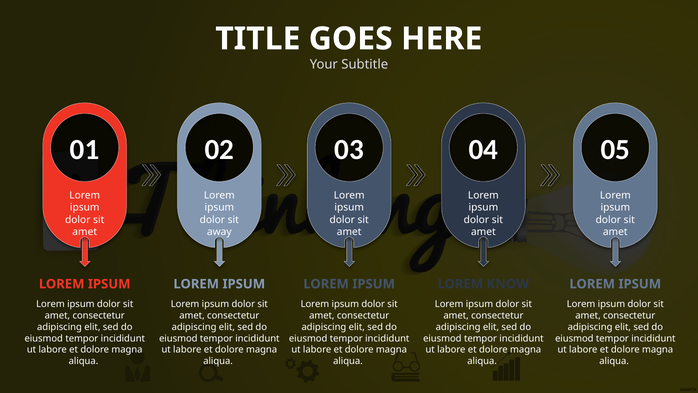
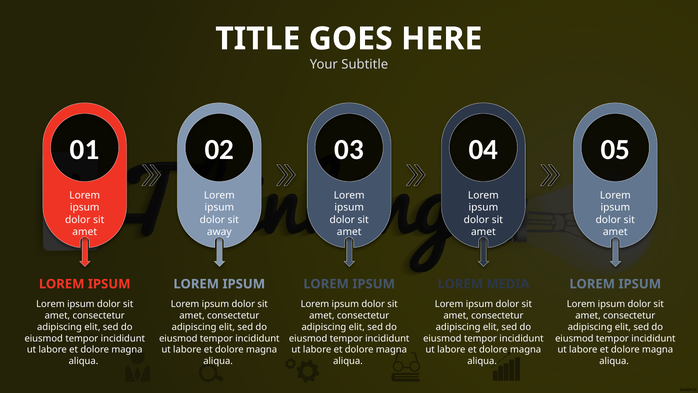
KNOW: KNOW -> MEDIA (508, 284)
